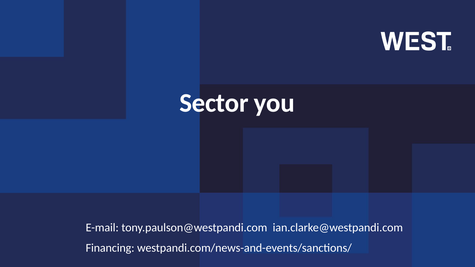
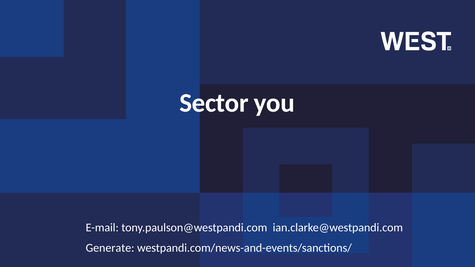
Financing: Financing -> Generate (110, 248)
